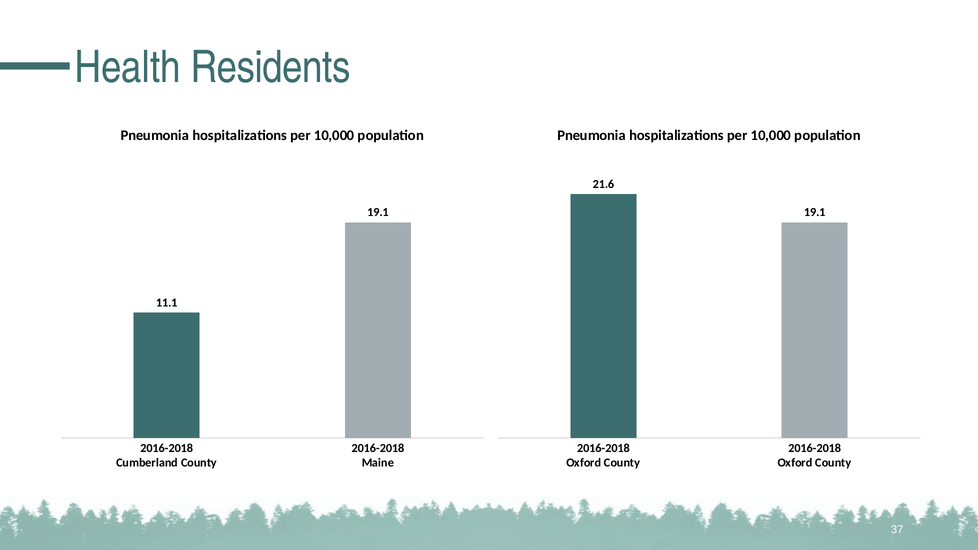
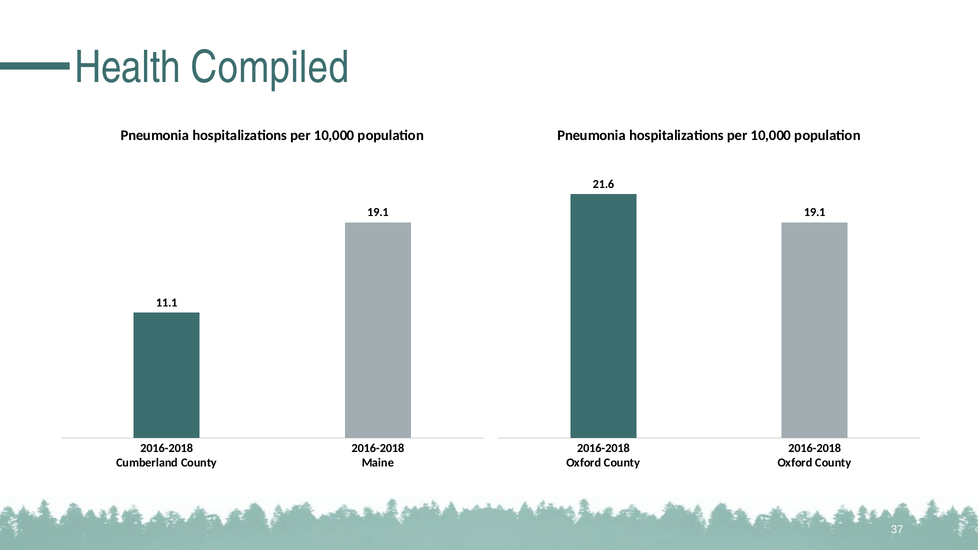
Residents: Residents -> Compiled (270, 68)
